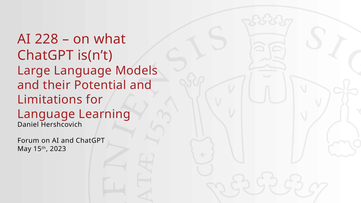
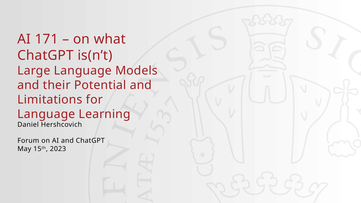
228: 228 -> 171 (47, 39)
